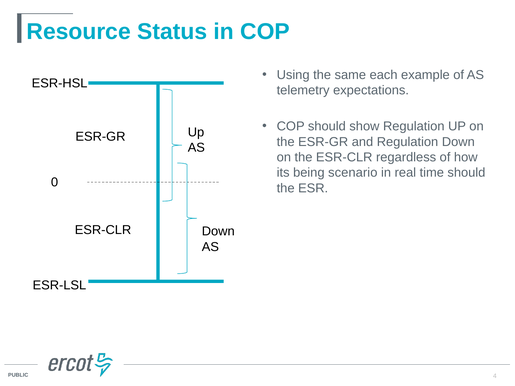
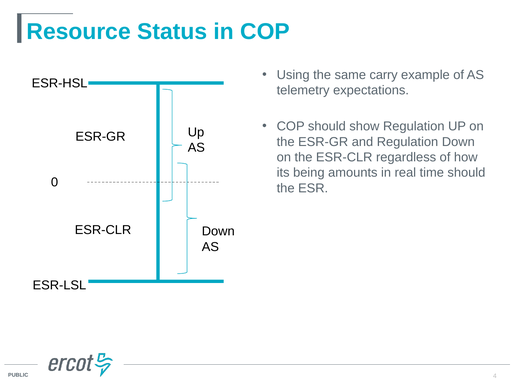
each: each -> carry (384, 75)
scenario: scenario -> amounts (353, 173)
